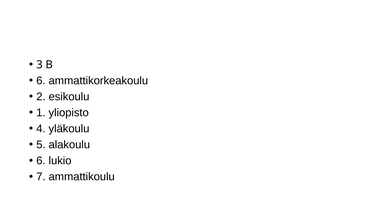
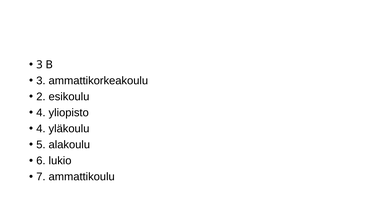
6: 6 -> 3 (41, 81)
1: 1 -> 4 (41, 113)
